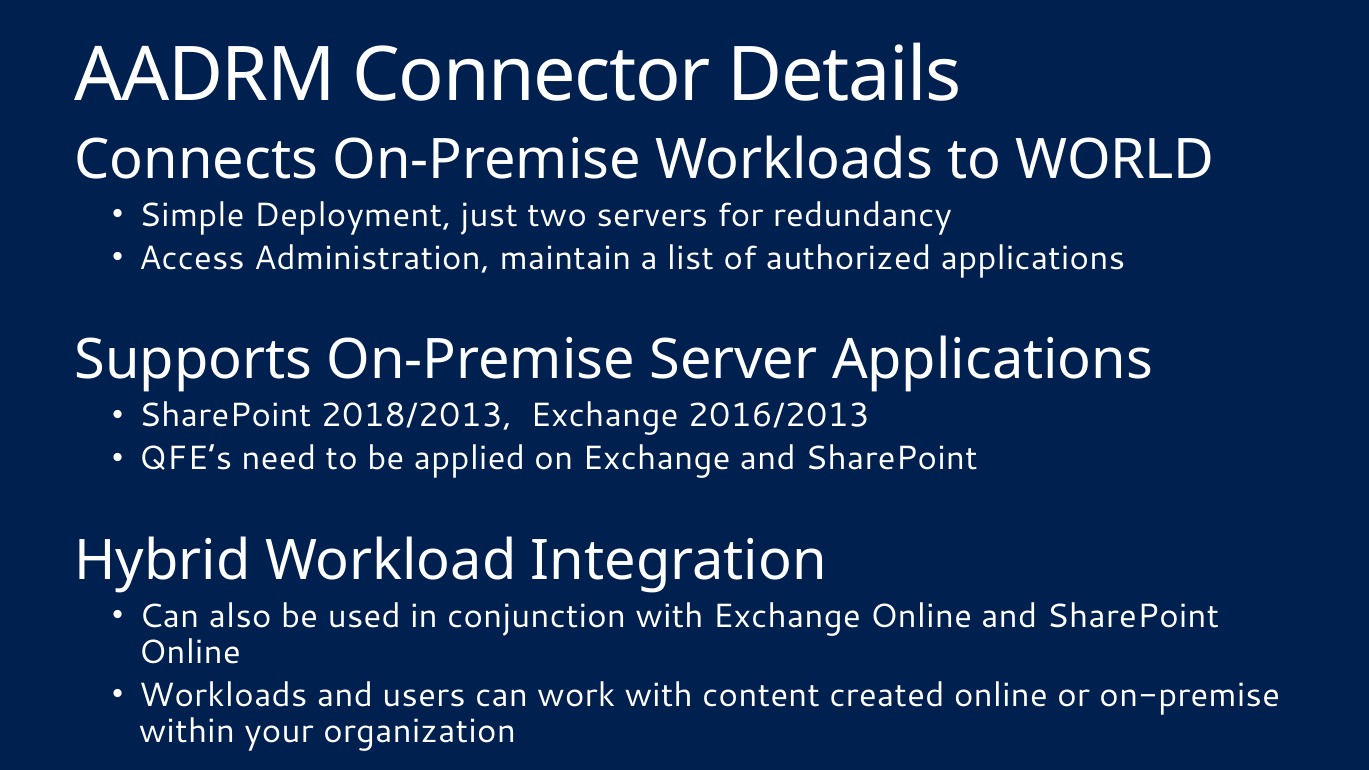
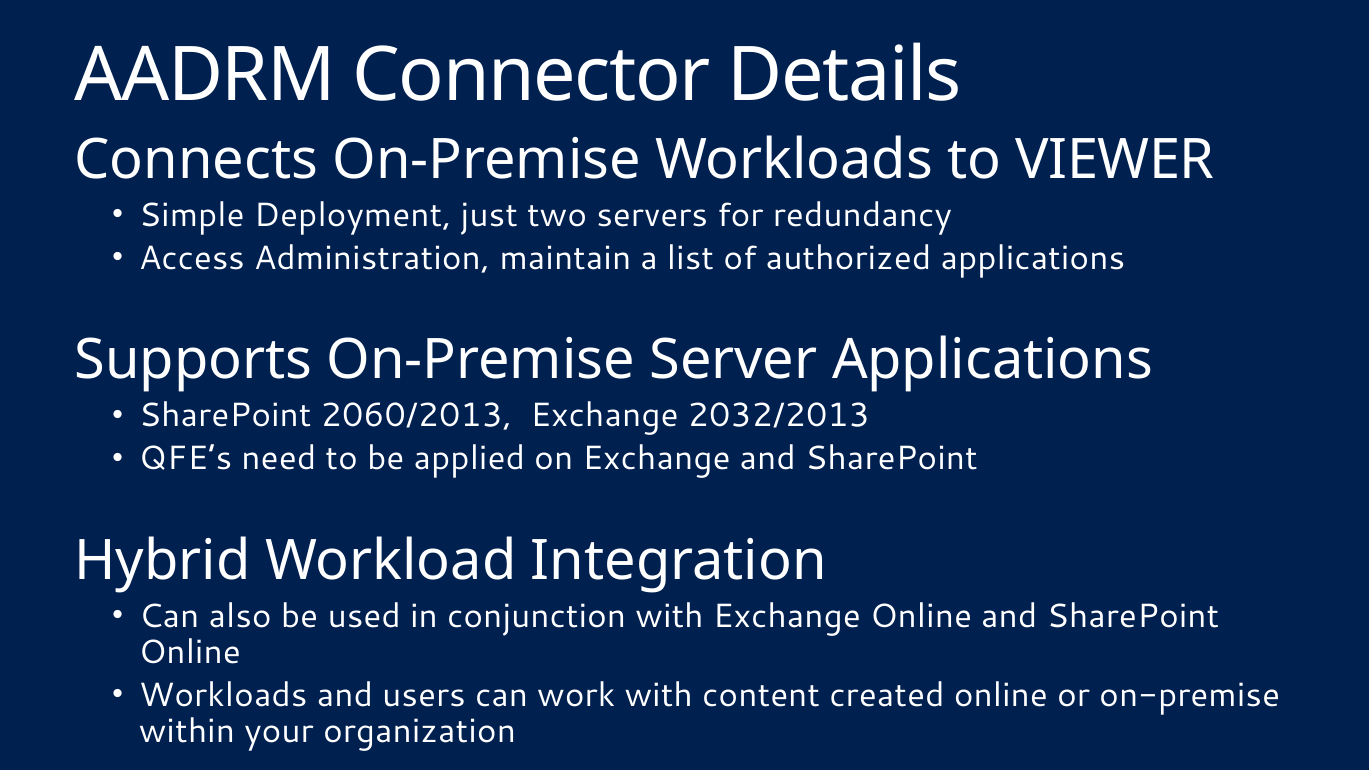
WORLD: WORLD -> VIEWER (1115, 160)
2018/2013: 2018/2013 -> 2060/2013 (416, 416)
2016/2013: 2016/2013 -> 2032/2013 (779, 416)
